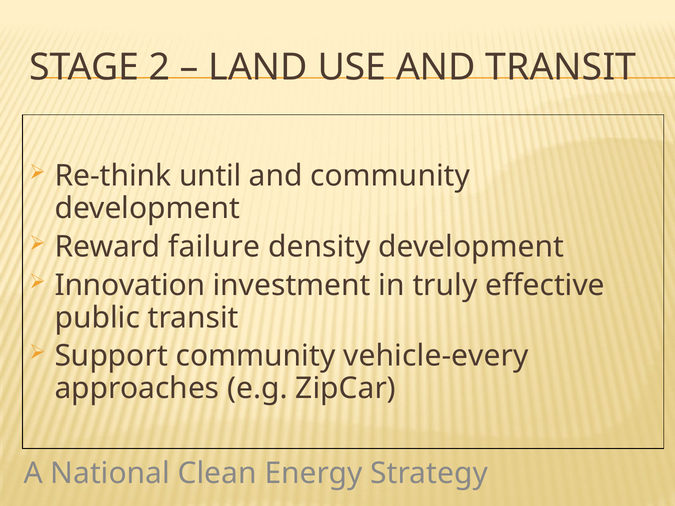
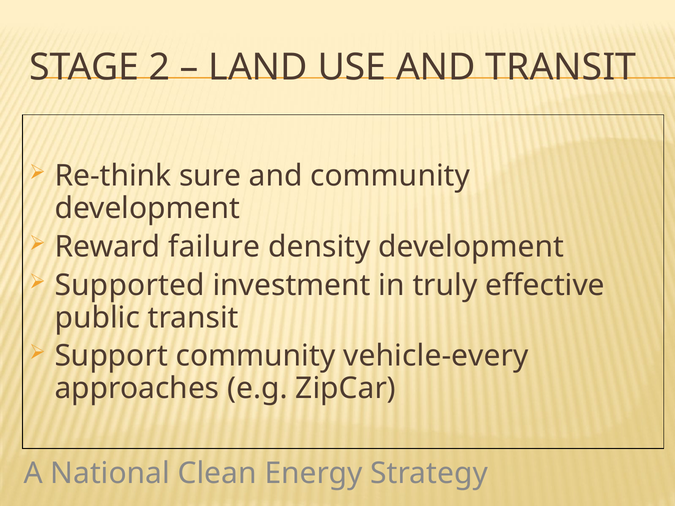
until: until -> sure (210, 176)
Innovation: Innovation -> Supported (130, 285)
